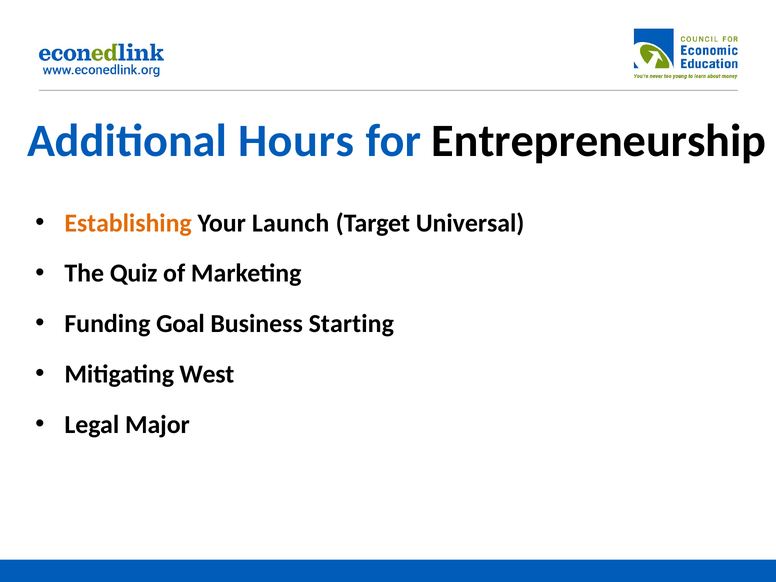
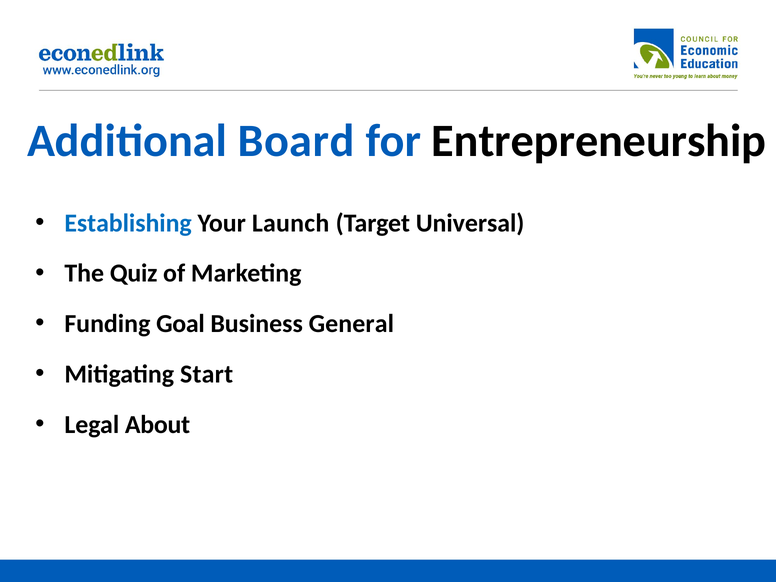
Hours: Hours -> Board (296, 141)
Establishing colour: orange -> blue (128, 223)
Starting: Starting -> General (351, 324)
West: West -> Start (207, 374)
Major: Major -> About (157, 425)
